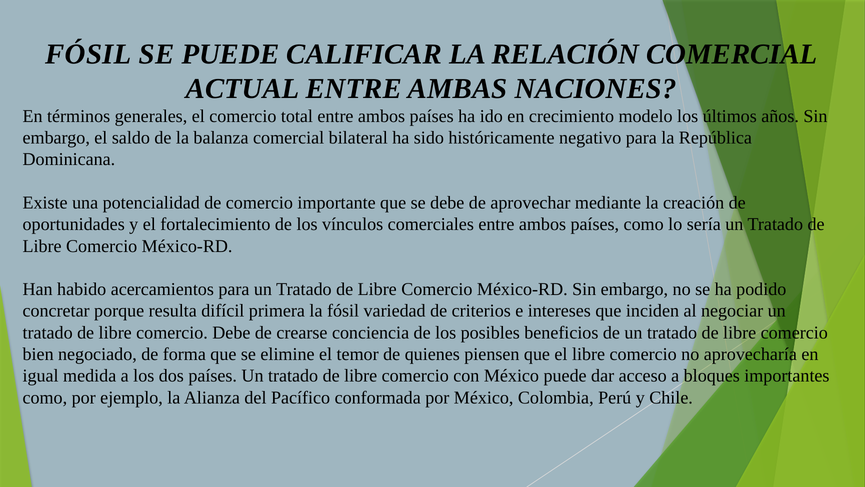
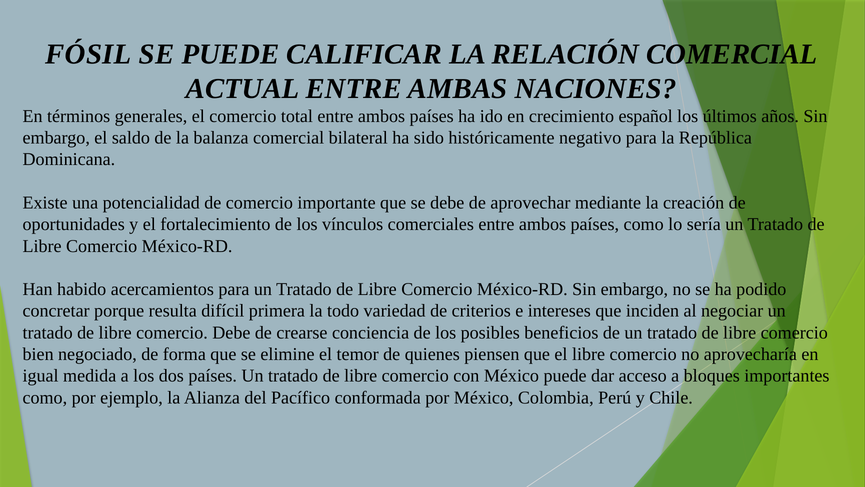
modelo: modelo -> español (646, 116)
la fósil: fósil -> todo (343, 311)
